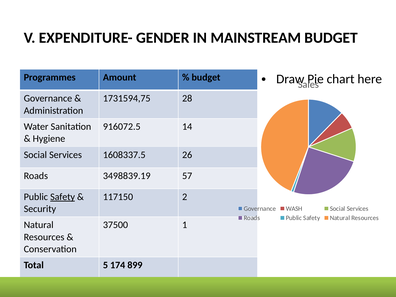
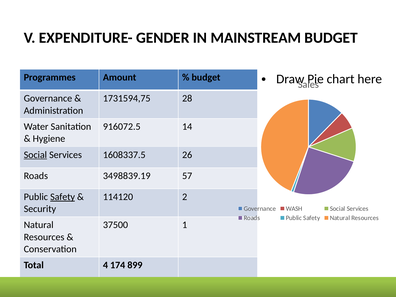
Social underline: none -> present (35, 155)
117150: 117150 -> 114120 (118, 197)
5: 5 -> 4 (105, 265)
